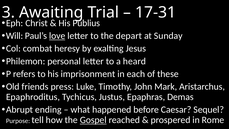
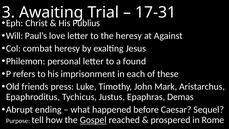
love underline: present -> none (57, 36)
the depart: depart -> heresy (129, 36)
Sunday: Sunday -> Against (168, 36)
heard: heard -> found (134, 61)
